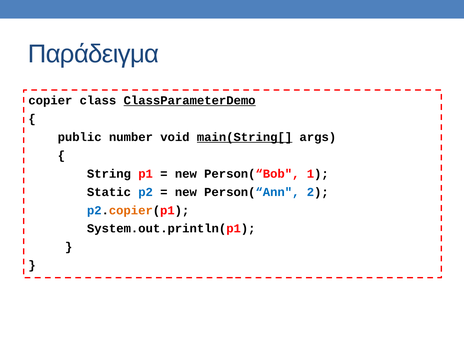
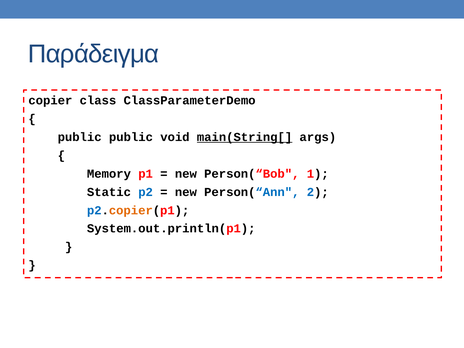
ClassParameterDemo underline: present -> none (190, 100)
public number: number -> public (131, 137)
String: String -> Memory (109, 174)
